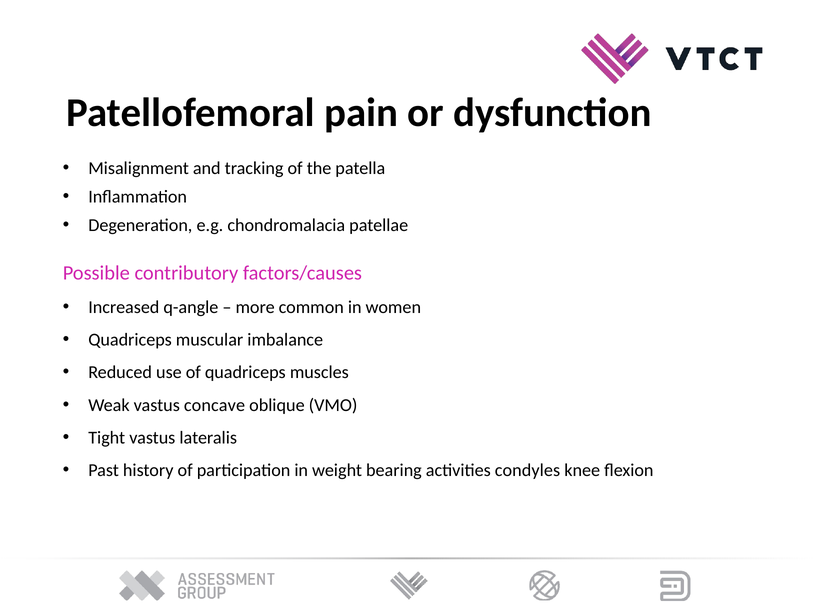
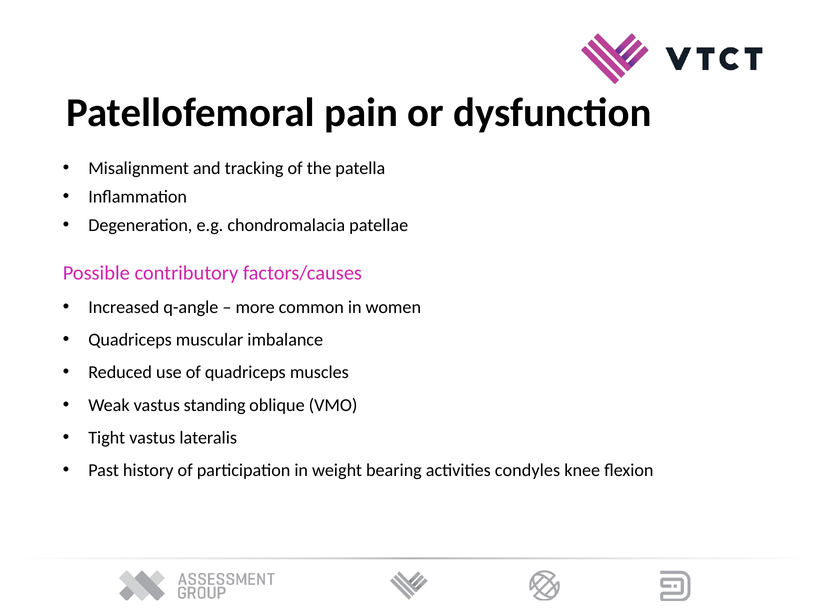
concave: concave -> standing (215, 405)
